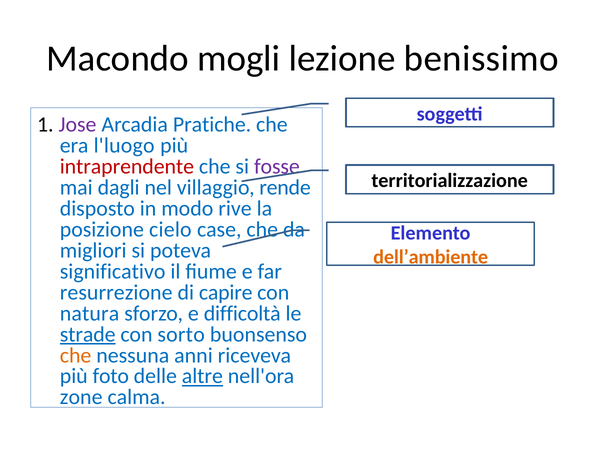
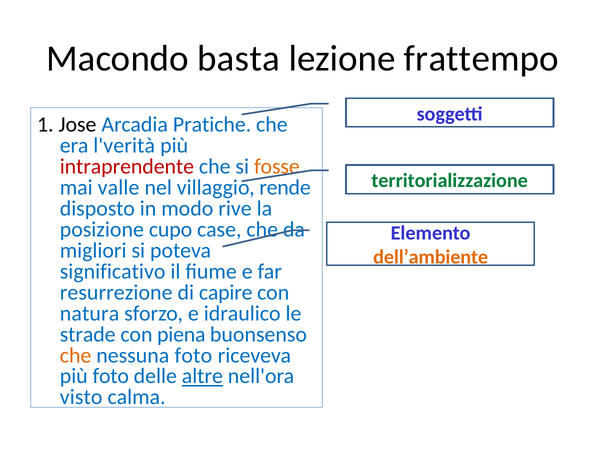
mogli: mogli -> basta (239, 59)
benissimo: benissimo -> frattempo (481, 59)
Jose colour: purple -> black (78, 125)
l'luogo: l'luogo -> l'verità (124, 146)
fosse colour: purple -> orange (277, 167)
territorializzazione colour: black -> green (450, 181)
dagli: dagli -> valle (119, 188)
cielo: cielo -> cupo (171, 230)
difficoltà: difficoltà -> idraulico (242, 314)
strade underline: present -> none (88, 335)
sorto: sorto -> piena (181, 335)
nessuna anni: anni -> foto (193, 356)
zone: zone -> visto (81, 398)
